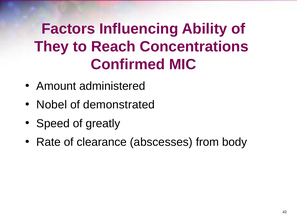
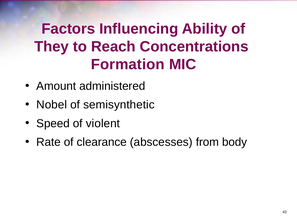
Confirmed: Confirmed -> Formation (128, 64)
demonstrated: demonstrated -> semisynthetic (119, 105)
greatly: greatly -> violent (103, 123)
